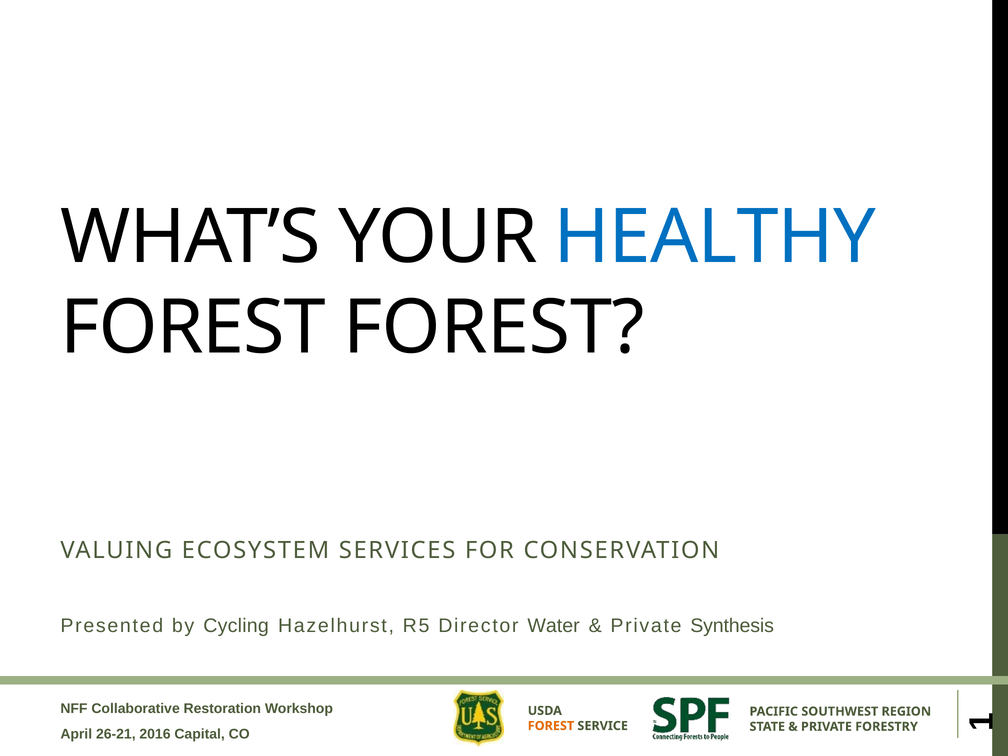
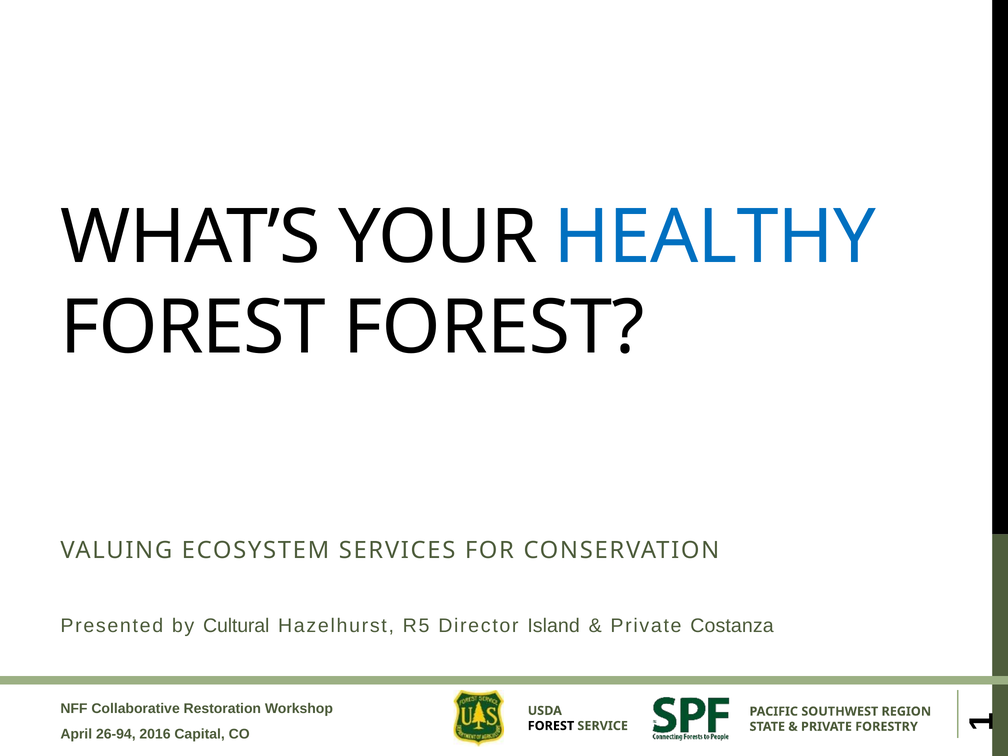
Cycling: Cycling -> Cultural (236, 626)
Water: Water -> Island (554, 626)
Synthesis: Synthesis -> Costanza (732, 626)
FOREST colour: orange -> black (551, 726)
26-21: 26-21 -> 26-94 (116, 734)
